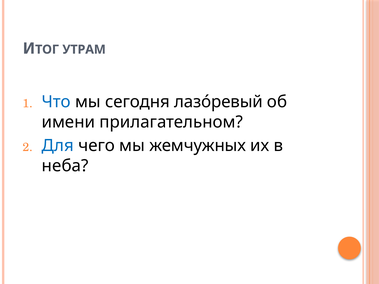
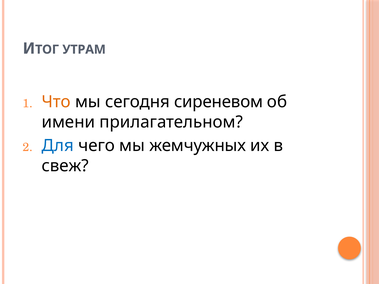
Что colour: blue -> orange (56, 102)
лазóревый: лазóревый -> сиреневом (219, 102)
неба: неба -> свеж (65, 166)
